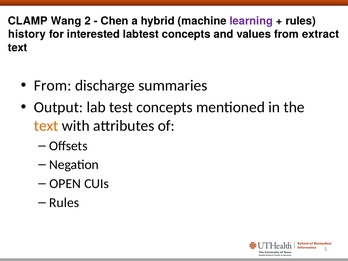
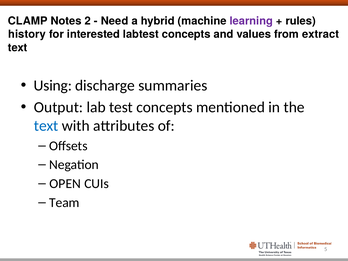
Wang: Wang -> Notes (66, 21)
Chen: Chen -> Need (115, 21)
From: From -> Using (53, 86)
text colour: orange -> blue (46, 126)
Rules: Rules -> Team (64, 203)
